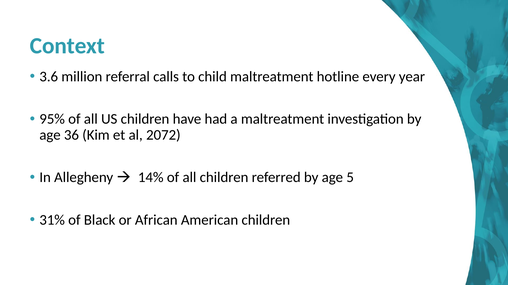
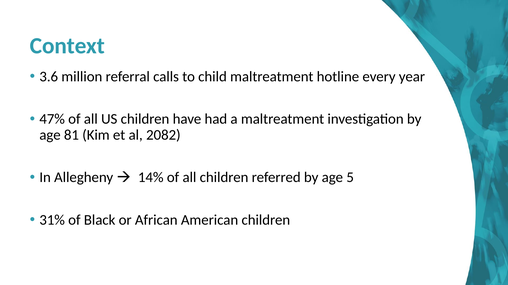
95%: 95% -> 47% (52, 119)
36: 36 -> 81 (71, 135)
2072: 2072 -> 2082 (163, 135)
